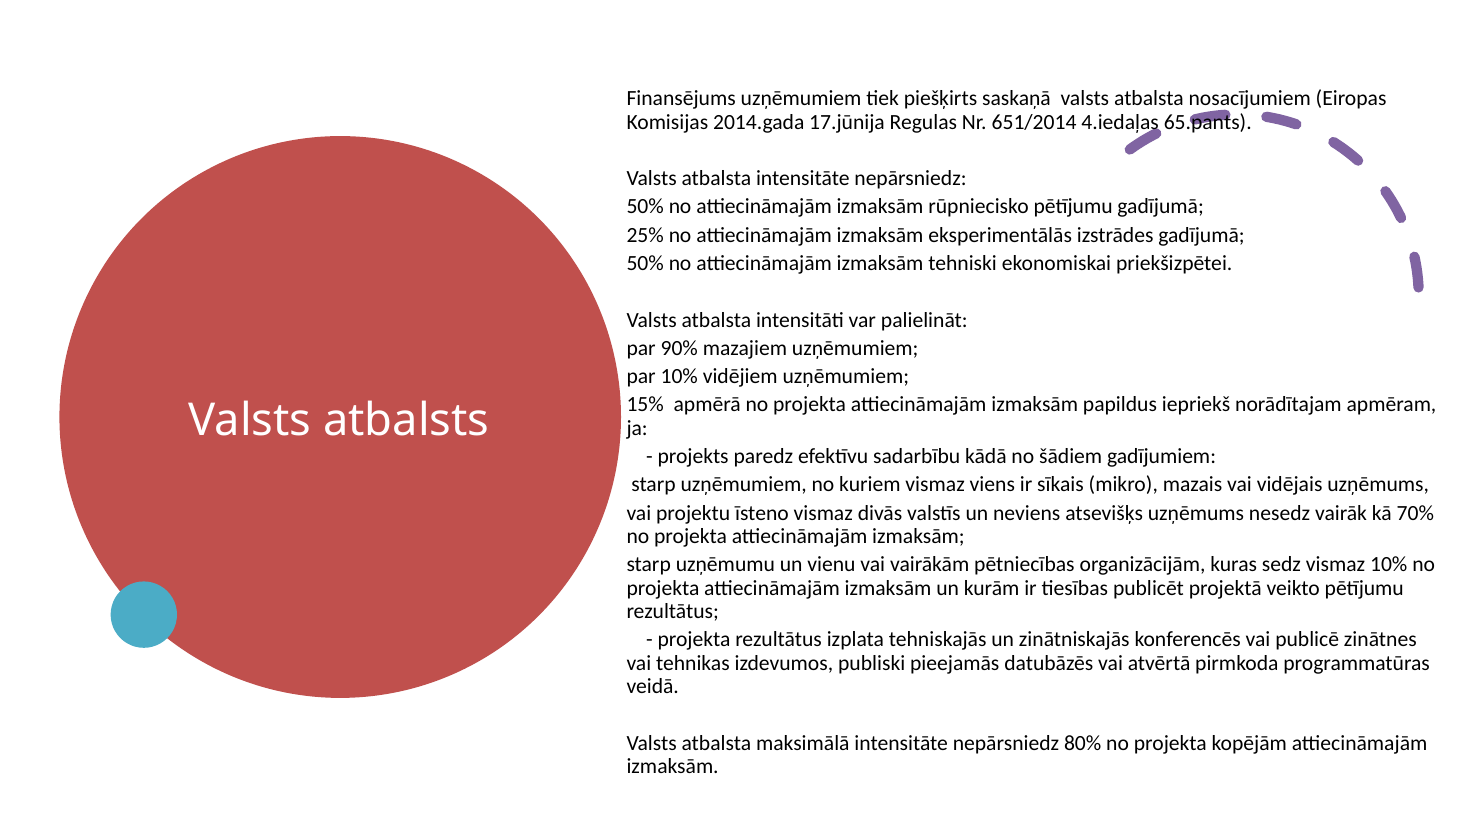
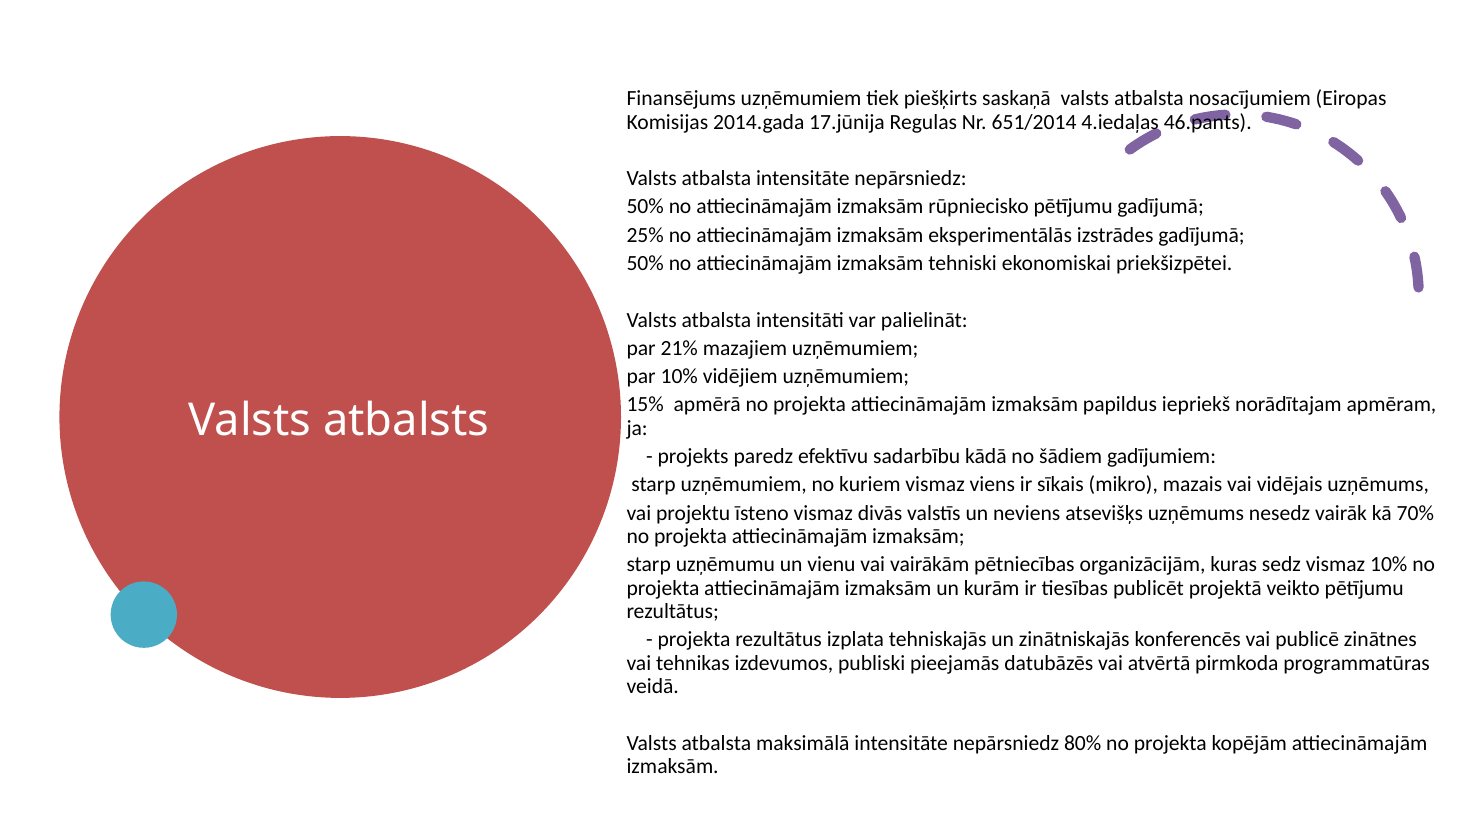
65.pants: 65.pants -> 46.pants (1208, 122)
90%: 90% -> 21% (679, 348)
